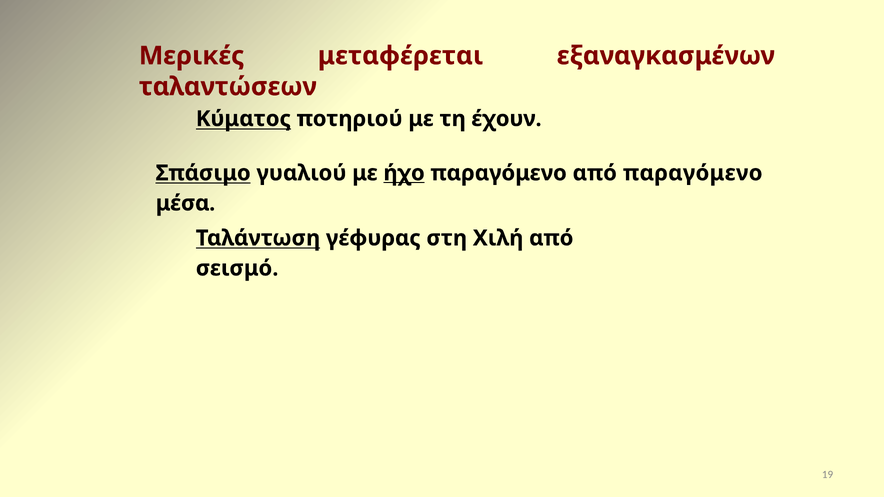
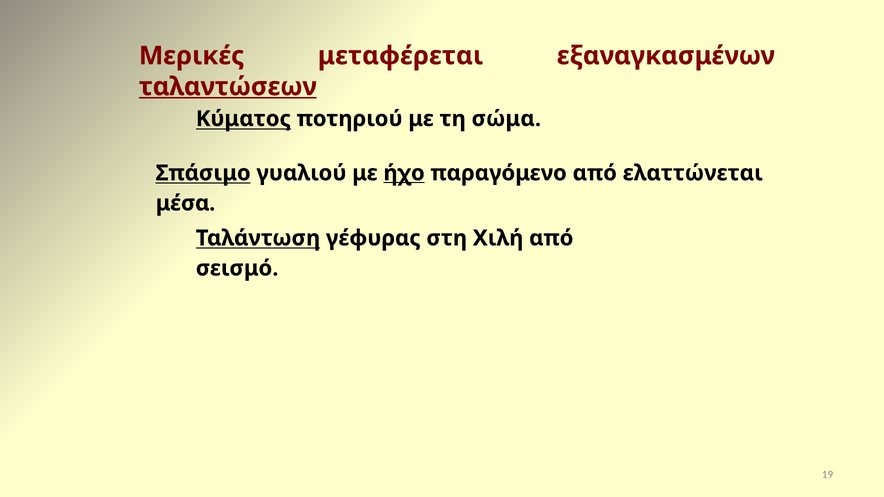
ταλαντώσεων underline: none -> present (228, 87)
έχουν: έχουν -> σώμα (506, 119)
από παραγόμενο: παραγόμενο -> ελαττώνεται (693, 173)
